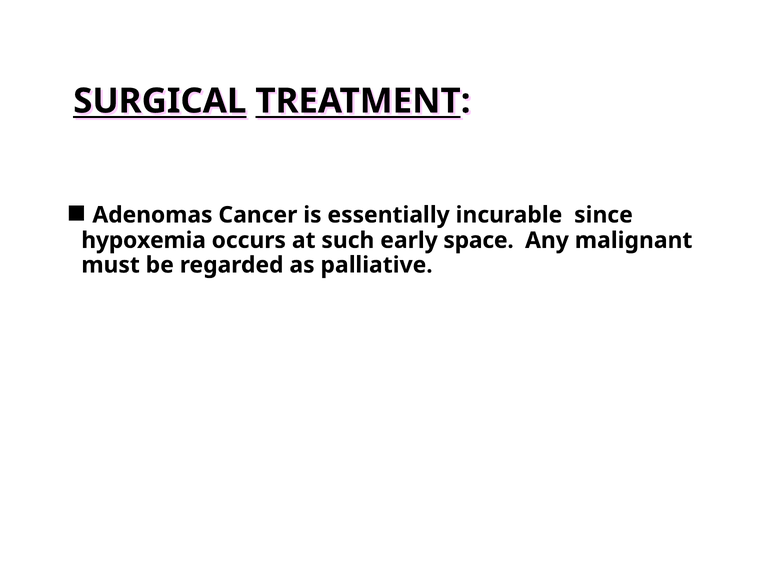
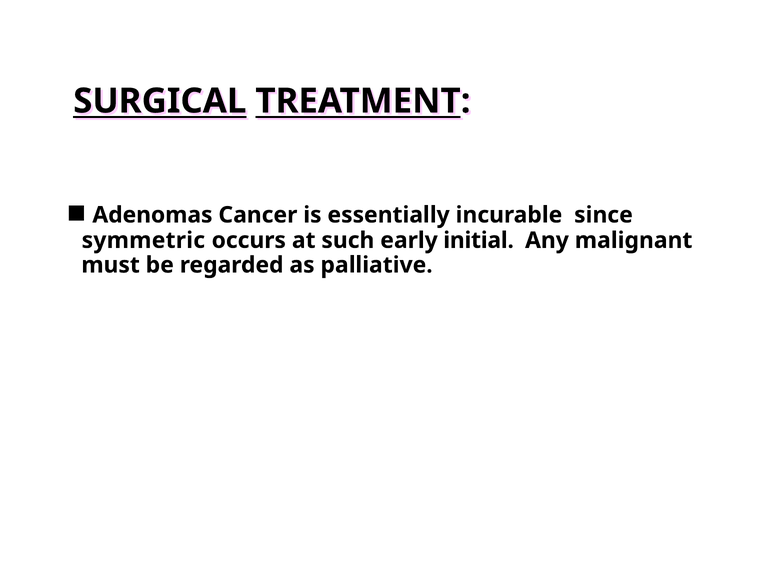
hypoxemia: hypoxemia -> symmetric (143, 240)
space: space -> initial (479, 240)
